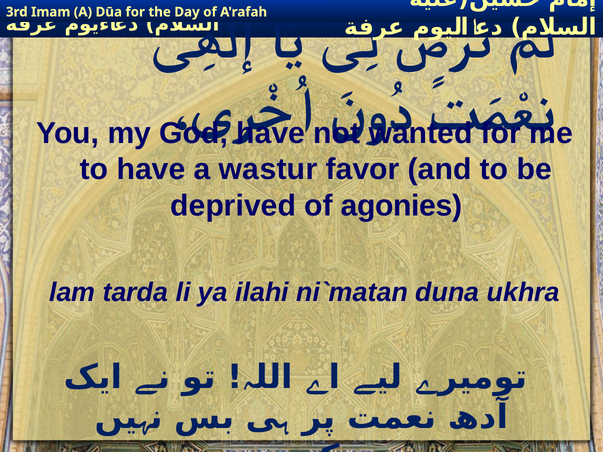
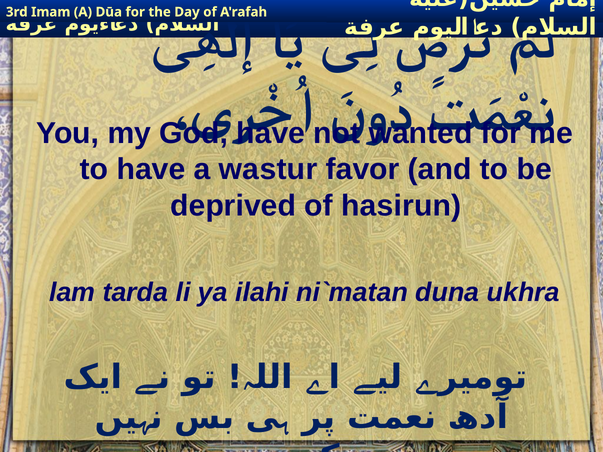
agonies: agonies -> hasirun (401, 206)
